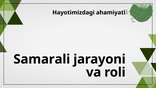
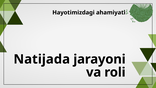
Samarali: Samarali -> Natijada (42, 59)
